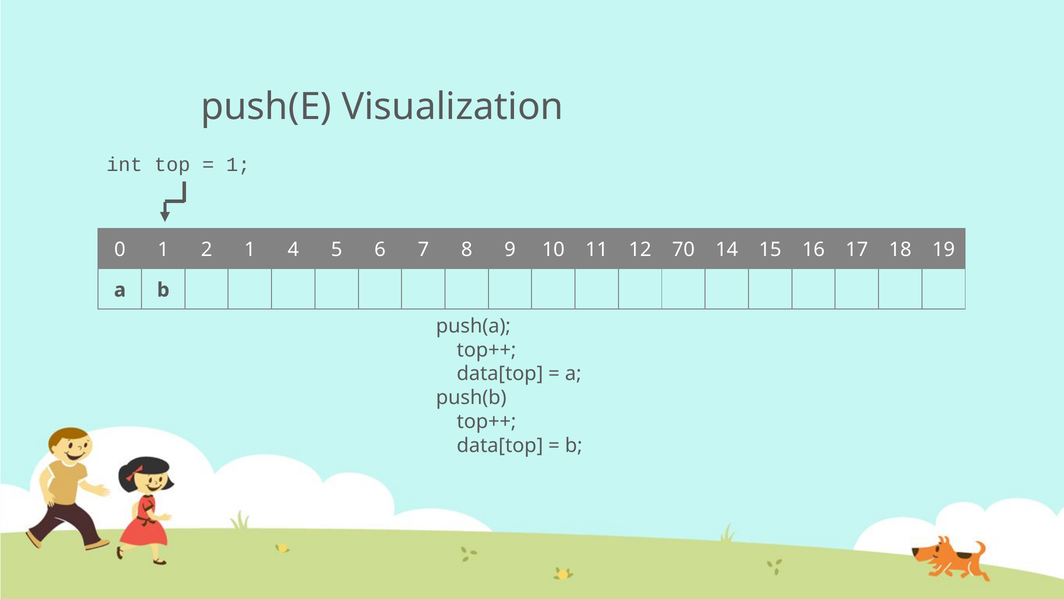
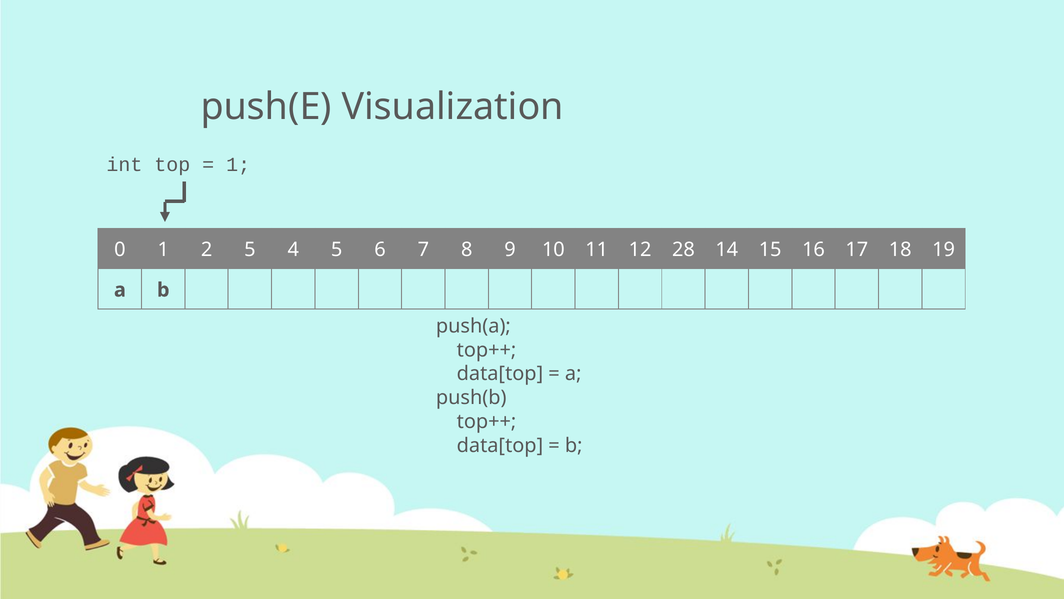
2 1: 1 -> 5 (250, 249)
70: 70 -> 28 (683, 249)
